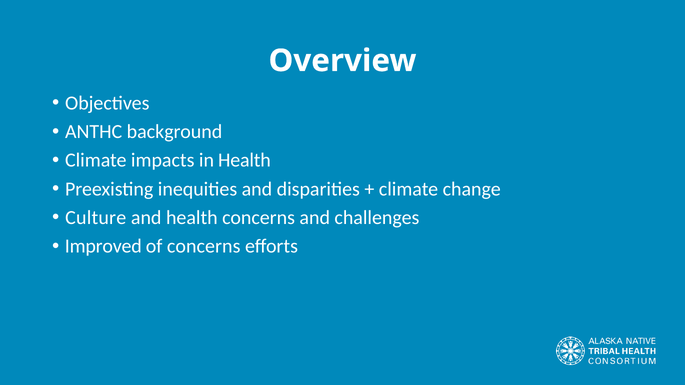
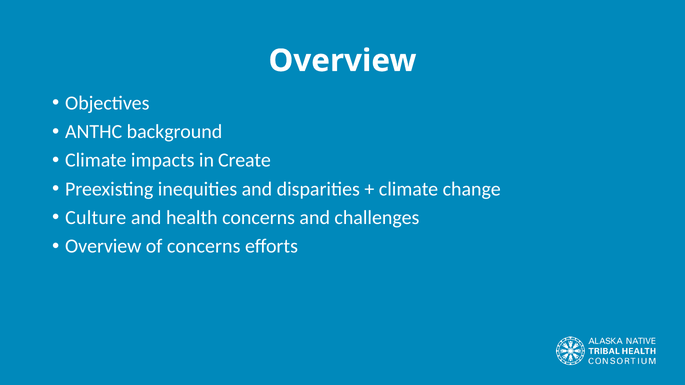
in Health: Health -> Create (244, 160)
Improved: Improved -> Overview (103, 247)
